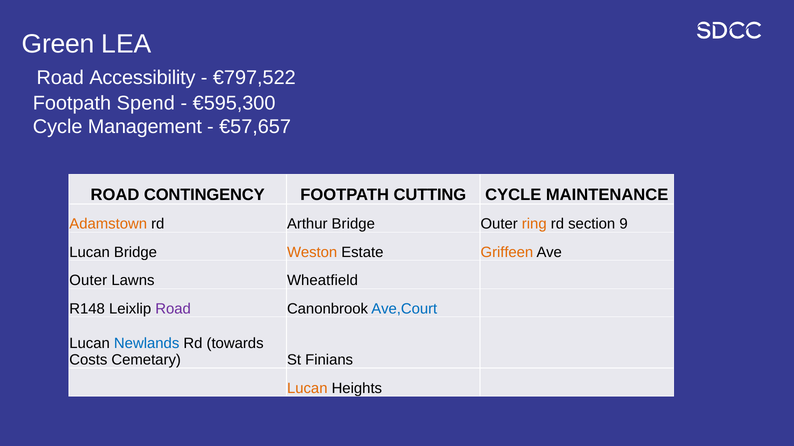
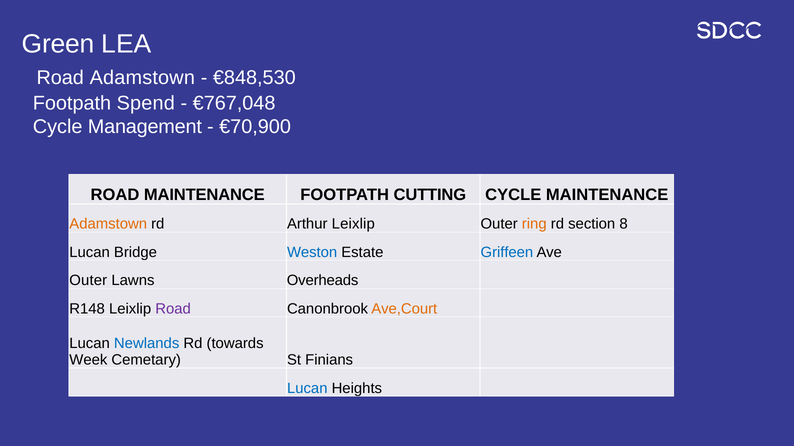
Road Accessibility: Accessibility -> Adamstown (142, 78)
€797,522: €797,522 -> €848,530 (254, 78)
€595,300: €595,300 -> €767,048 (234, 103)
€57,657: €57,657 -> €70,900 (255, 127)
ROAD CONTINGENCY: CONTINGENCY -> MAINTENANCE (204, 195)
Arthur Bridge: Bridge -> Leixlip (353, 224)
9: 9 -> 8 (624, 224)
Weston colour: orange -> blue (312, 253)
Griffeen colour: orange -> blue (507, 253)
Wheatfield: Wheatfield -> Overheads (323, 281)
Ave,Court colour: blue -> orange (404, 309)
Costs: Costs -> Week (88, 360)
Lucan colour: orange -> blue (307, 389)
